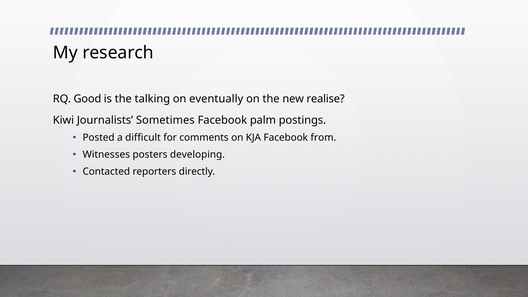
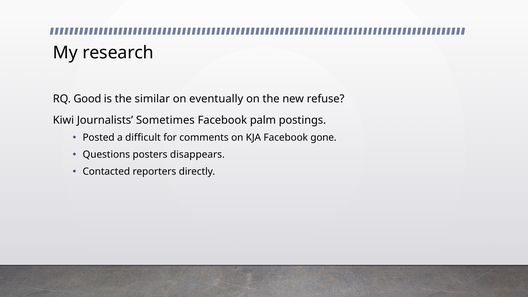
talking: talking -> similar (152, 99)
realise: realise -> refuse (326, 99)
from: from -> gone (324, 138)
Witnesses: Witnesses -> Questions (106, 155)
developing: developing -> disappears (197, 155)
